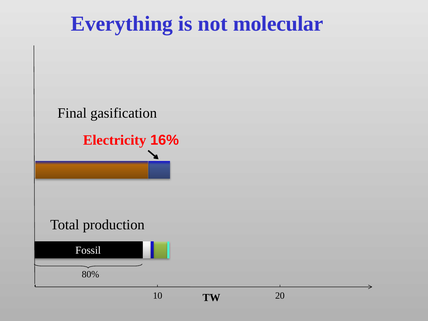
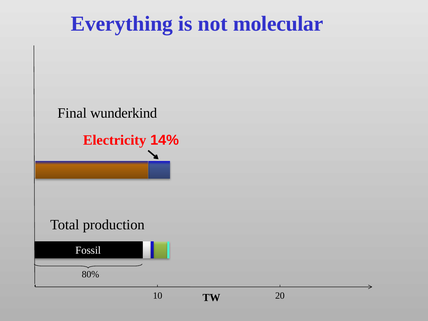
gasification: gasification -> wunderkind (124, 113)
16%: 16% -> 14% (165, 140)
